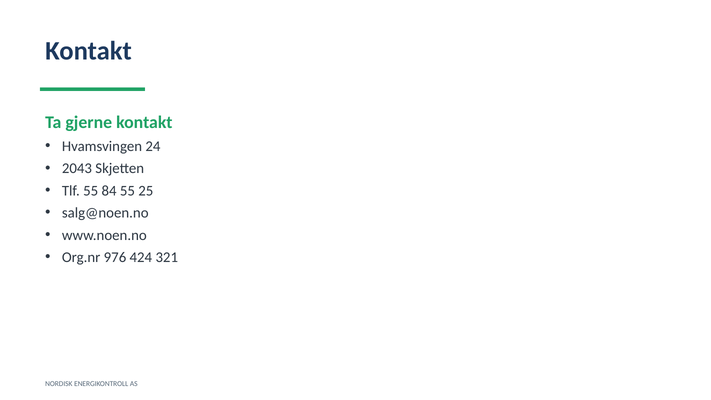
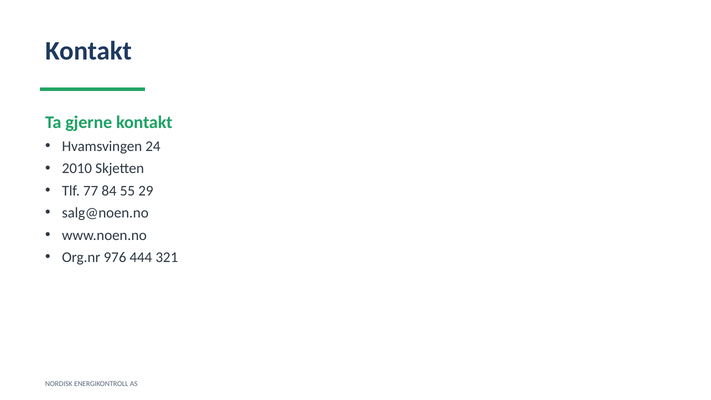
2043: 2043 -> 2010 (77, 168)
Tlf 55: 55 -> 77 (91, 191)
25: 25 -> 29 (146, 191)
424: 424 -> 444 (141, 257)
